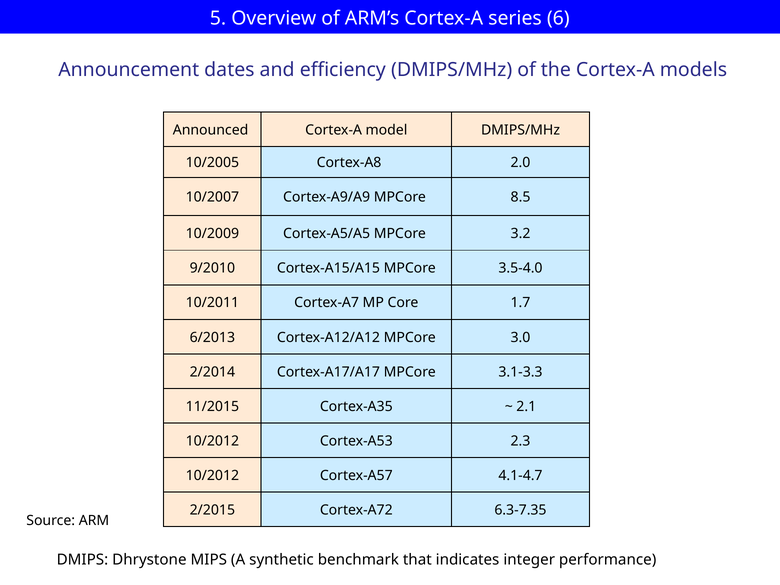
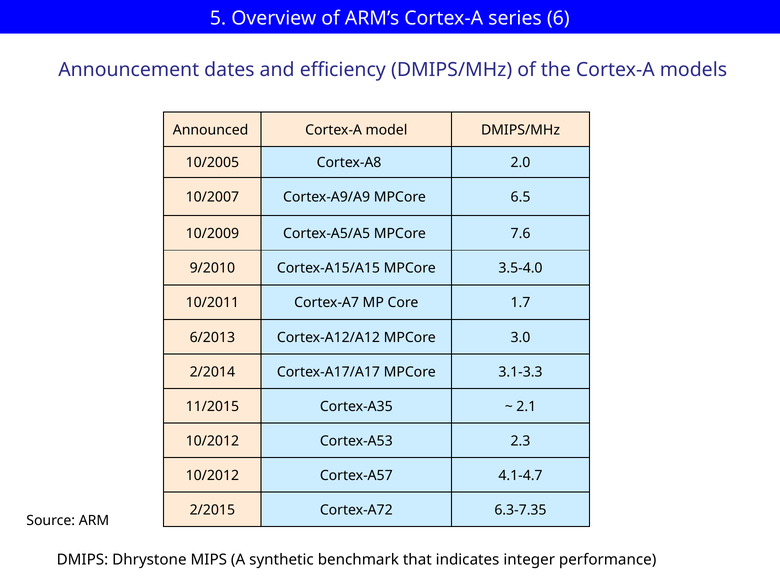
8.5: 8.5 -> 6.5 (521, 197)
3.2: 3.2 -> 7.6 (521, 234)
